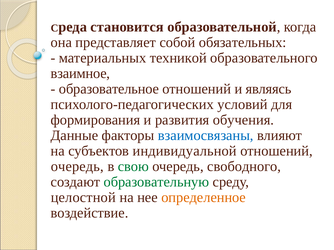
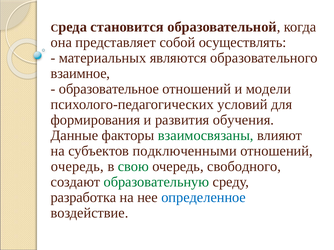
обязательных: обязательных -> осуществлять (243, 42)
техникой: техникой -> являются (178, 58)
являясь: являясь -> модели (268, 89)
взаимосвязаны colour: blue -> green (206, 136)
индивидуальной: индивидуальной -> подключенными (185, 151)
целостной: целостной -> разработка (83, 198)
определенное colour: orange -> blue (204, 198)
